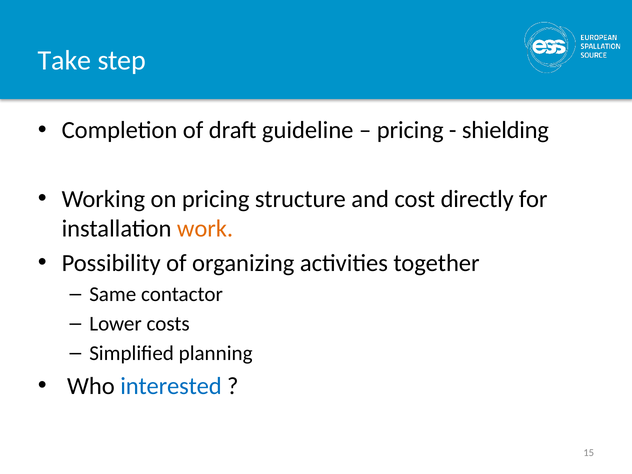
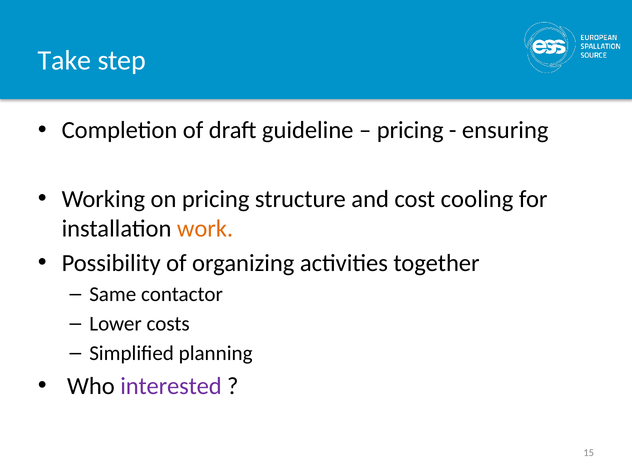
shielding: shielding -> ensuring (505, 130)
directly: directly -> cooling (477, 199)
interested colour: blue -> purple (171, 386)
